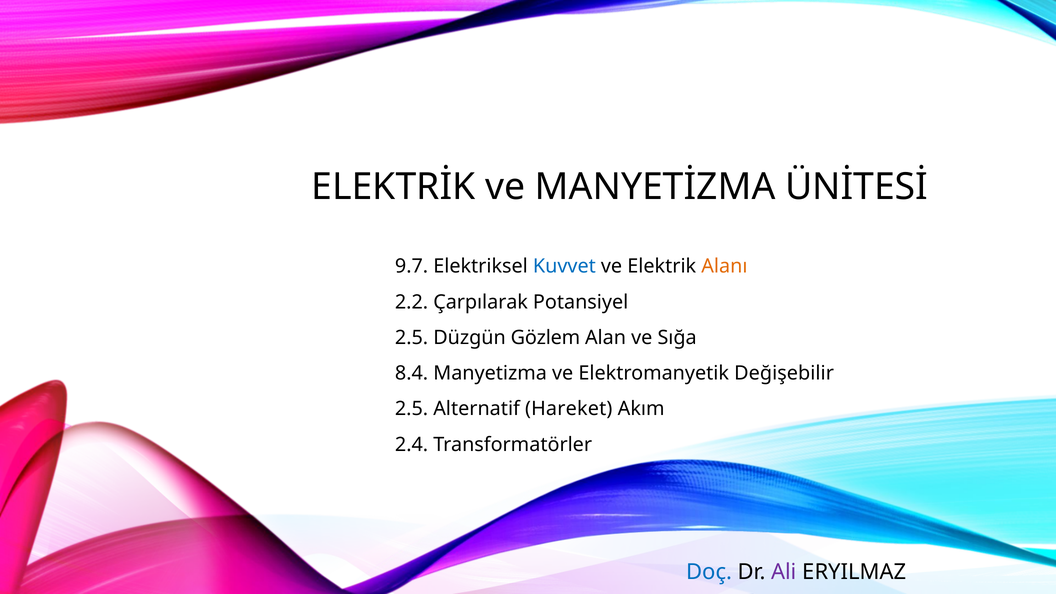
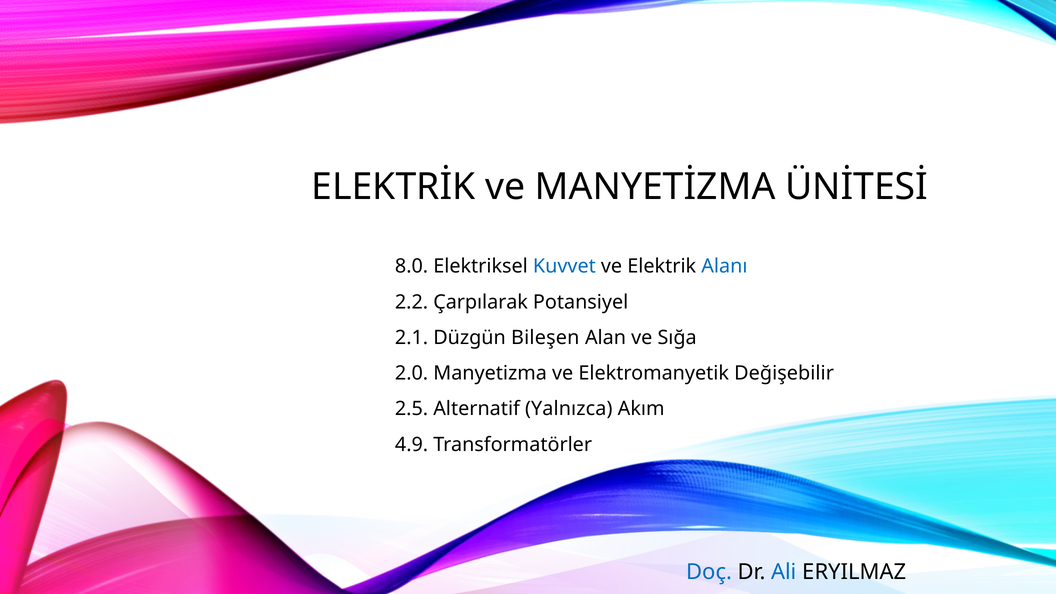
9.7: 9.7 -> 8.0 (412, 266)
Alanı colour: orange -> blue (724, 266)
2.5: 2.5 -> 2.1 (412, 338)
Gözlem: Gözlem -> Bileşen (545, 338)
8.4: 8.4 -> 2.0 (412, 373)
Hareket: Hareket -> Yalnızca (569, 409)
2.4: 2.4 -> 4.9 (412, 445)
Ali colour: purple -> blue (784, 572)
